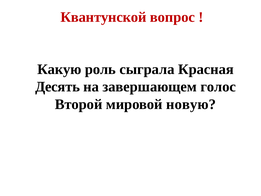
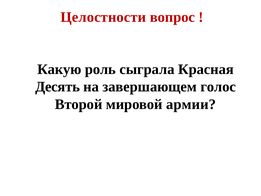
Квантунской: Квантунской -> Целостности (103, 17)
новую: новую -> армии (191, 104)
